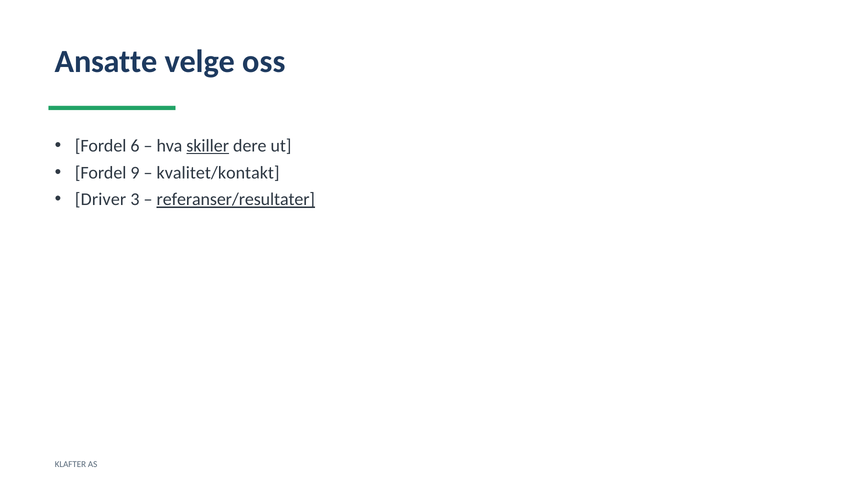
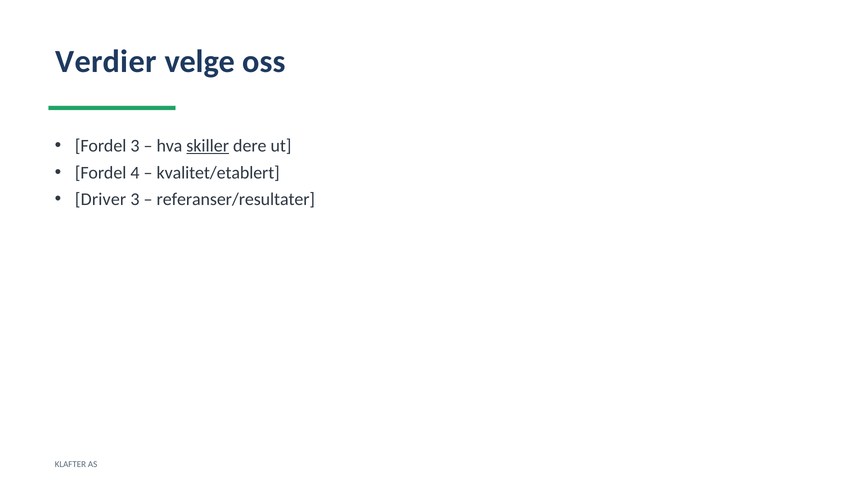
Ansatte: Ansatte -> Verdier (106, 61)
Fordel 6: 6 -> 3 (135, 146)
9: 9 -> 4 (135, 173)
kvalitet/kontakt: kvalitet/kontakt -> kvalitet/etablert (218, 173)
referanser/resultater underline: present -> none (236, 200)
